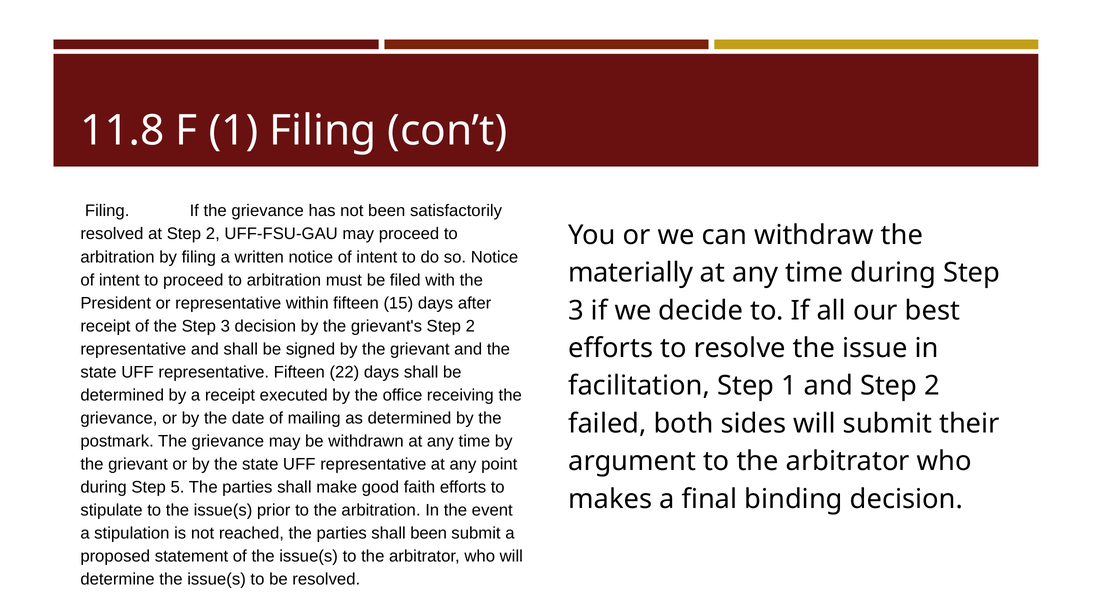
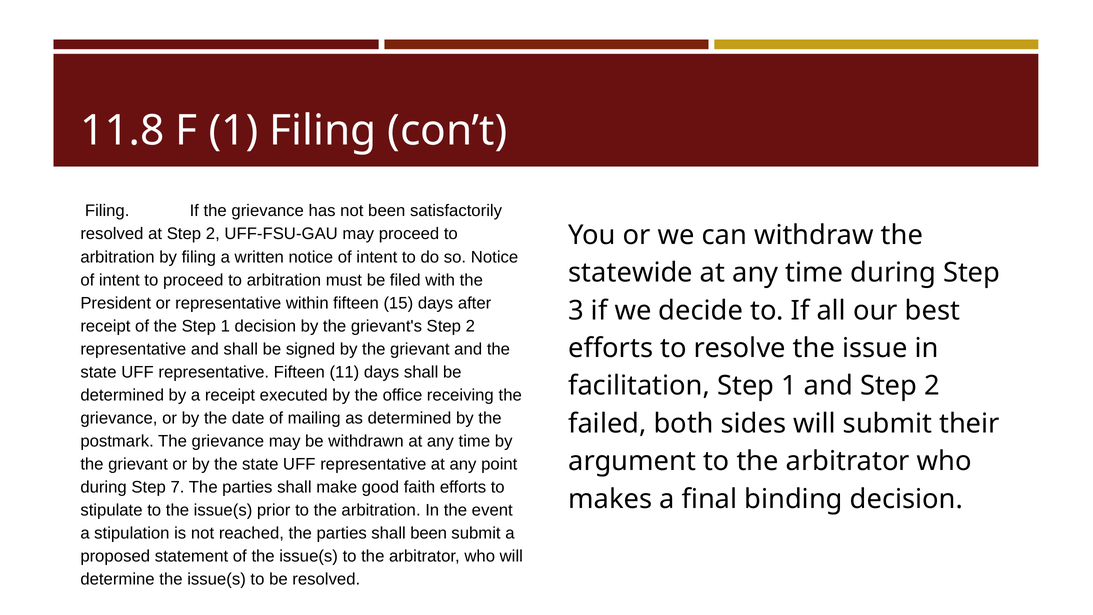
materially: materially -> statewide (631, 273)
the Step 3: 3 -> 1 (225, 326)
22: 22 -> 11 (344, 372)
5: 5 -> 7 (178, 487)
